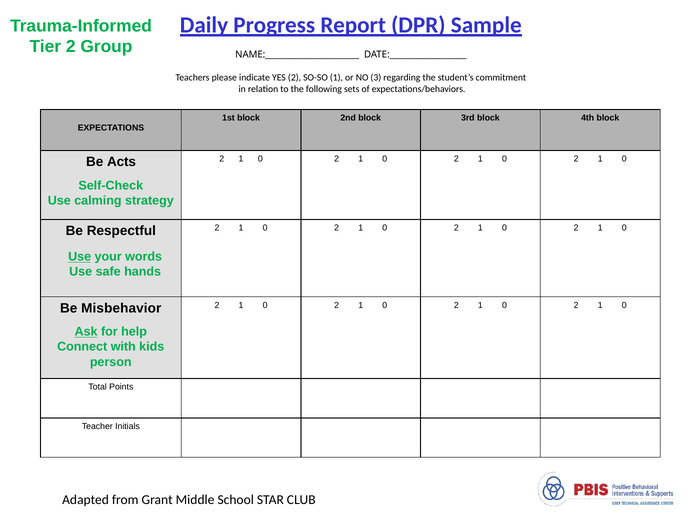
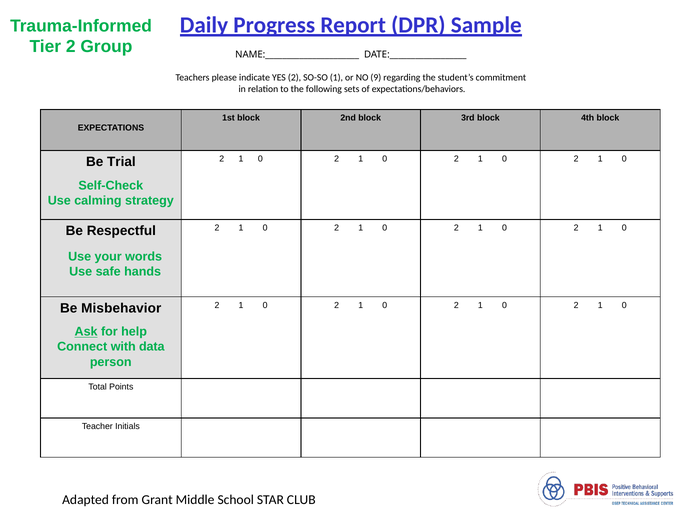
3: 3 -> 9 (376, 78)
Acts: Acts -> Trial (121, 162)
Use underline: present -> none (80, 257)
kids: kids -> data (152, 347)
